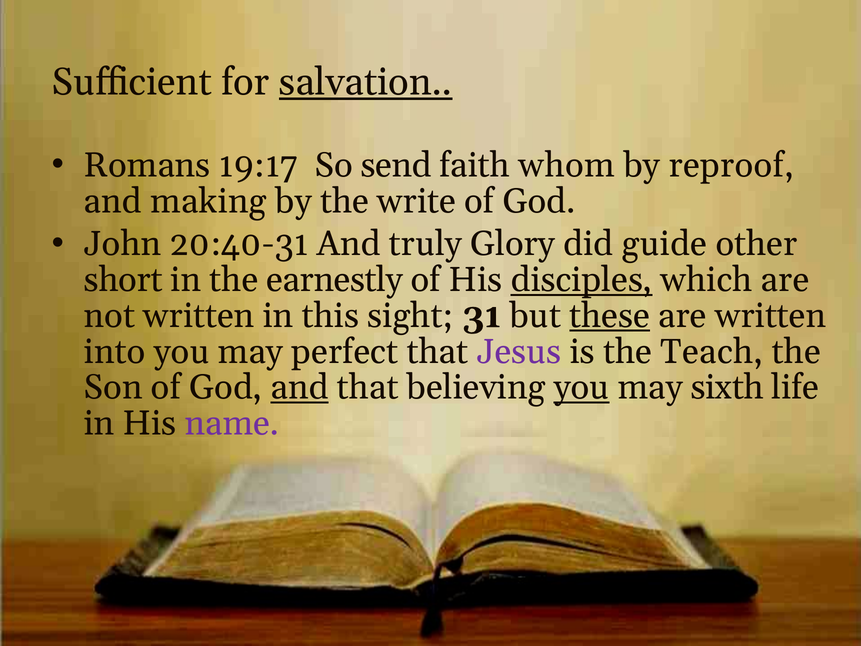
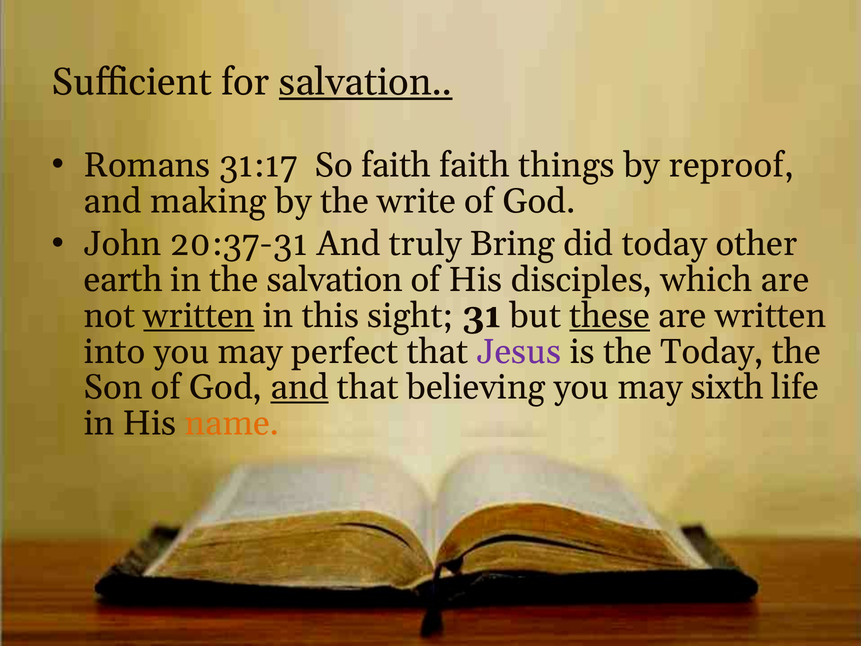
19:17: 19:17 -> 31:17 (258, 165)
So send: send -> faith (396, 165)
whom: whom -> things (567, 165)
20:40-31: 20:40-31 -> 20:37-31 (239, 244)
Glory: Glory -> Bring (513, 244)
did guide: guide -> today (664, 244)
short: short -> earth (123, 280)
the earnestly: earnestly -> salvation (335, 280)
disciples underline: present -> none (581, 280)
written underline: none -> present (199, 316)
the Teach: Teach -> Today (712, 352)
you underline: present -> none (581, 387)
name colour: purple -> orange (232, 423)
